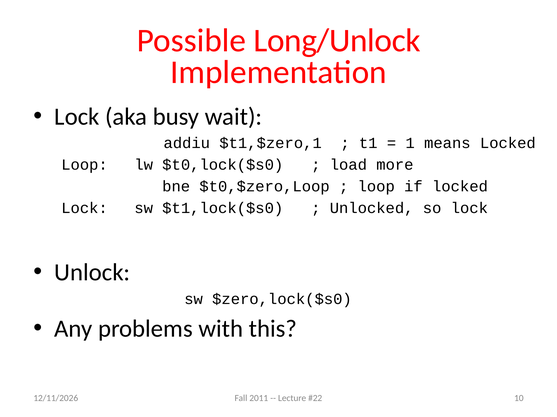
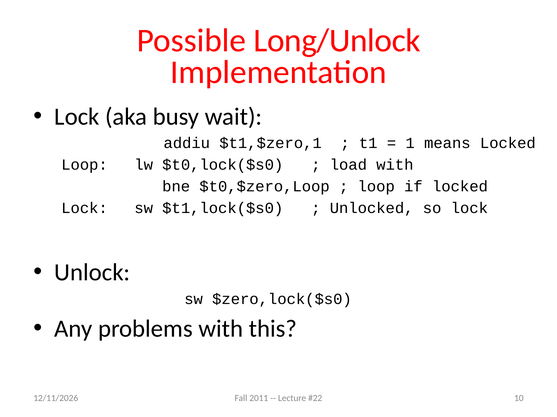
load more: more -> with (395, 165)
